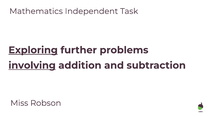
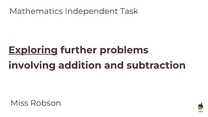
involving underline: present -> none (32, 65)
